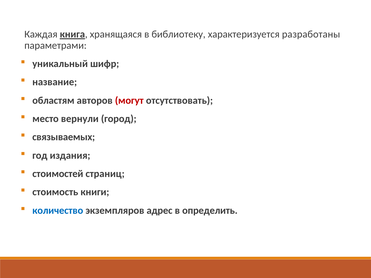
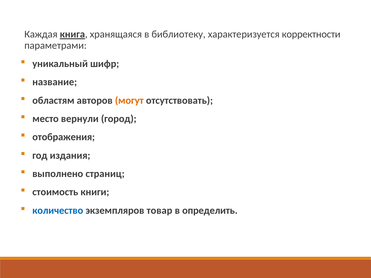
разработаны: разработаны -> корректности (311, 34)
могут colour: red -> orange (129, 100)
связываемых: связываемых -> отображения (64, 137)
стоимостей: стоимостей -> выполнено (58, 174)
адрес: адрес -> товар (159, 211)
